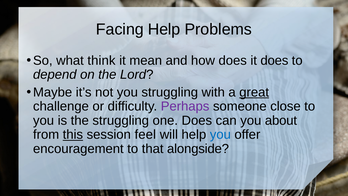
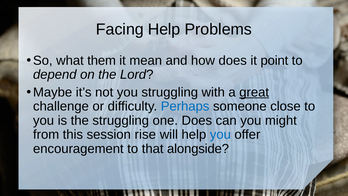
think: think -> them (102, 60)
it does: does -> point (274, 60)
Perhaps colour: purple -> blue (185, 106)
about: about -> might (281, 120)
this underline: present -> none (73, 134)
feel: feel -> rise (145, 134)
